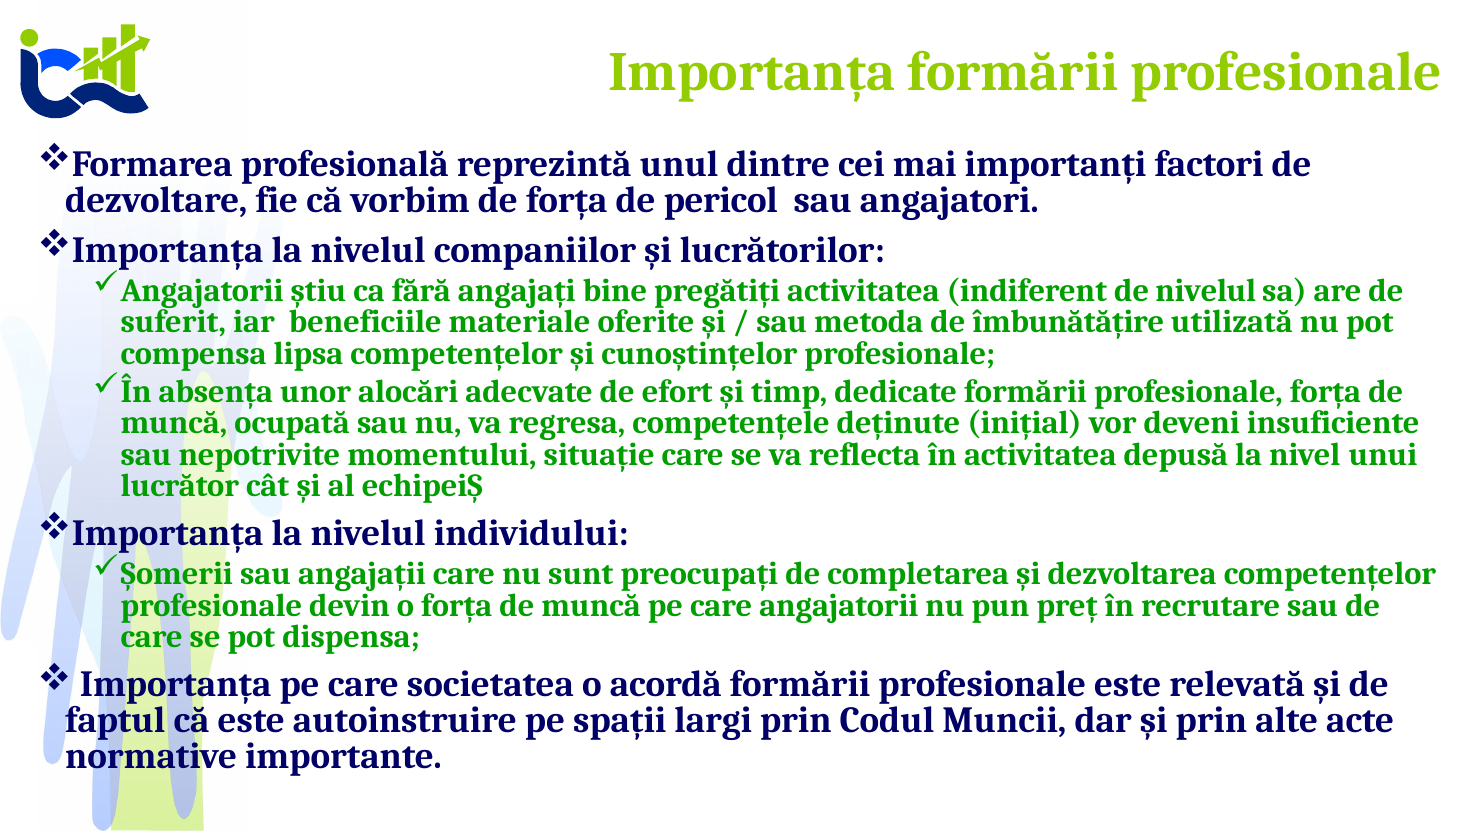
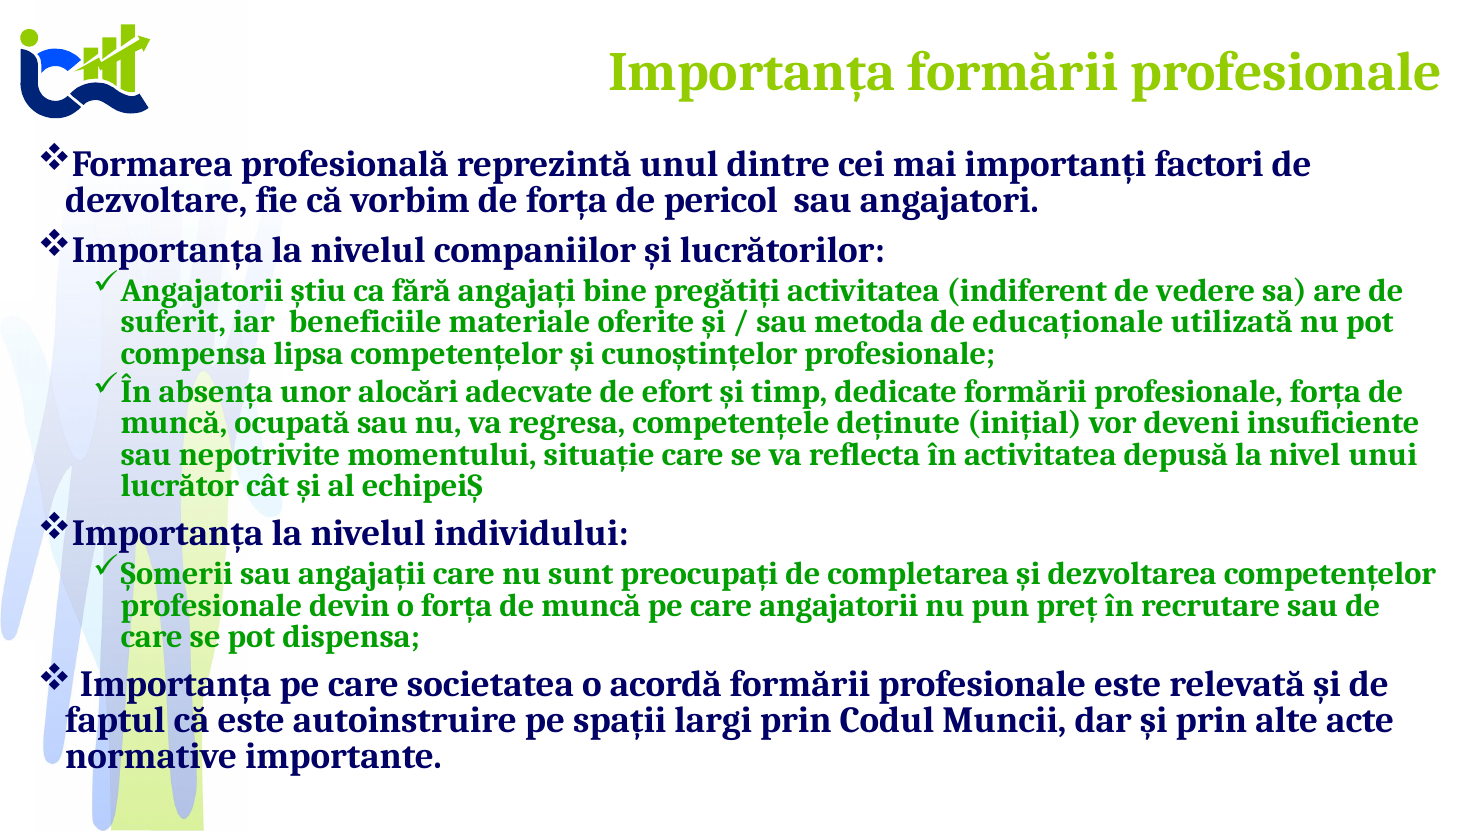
de nivelul: nivelul -> vedere (1206, 291)
îmbunătățire: îmbunătățire -> educaționale (1068, 322)
